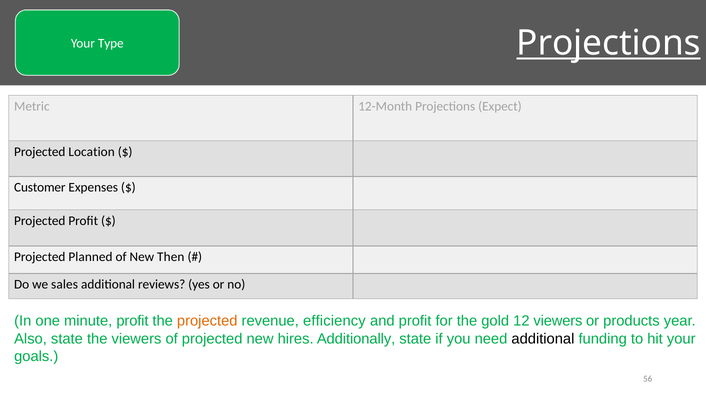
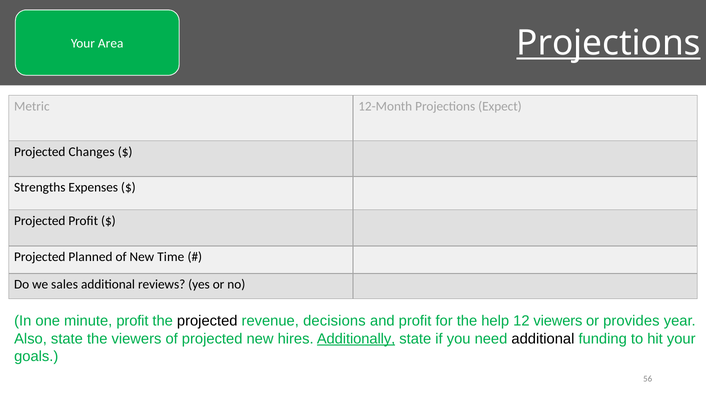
Type: Type -> Area (111, 44)
Location: Location -> Changes (92, 152)
Customer: Customer -> Strengths (40, 188)
Then: Then -> Time (171, 257)
projected colour: orange -> black (207, 321)
efficiency: efficiency -> decisions (334, 321)
gold: gold -> help (495, 321)
products: products -> provides (631, 321)
Additionally underline: none -> present (356, 339)
